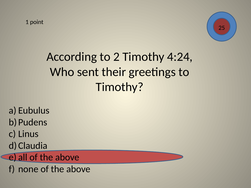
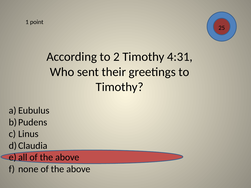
4:24: 4:24 -> 4:31 (180, 57)
